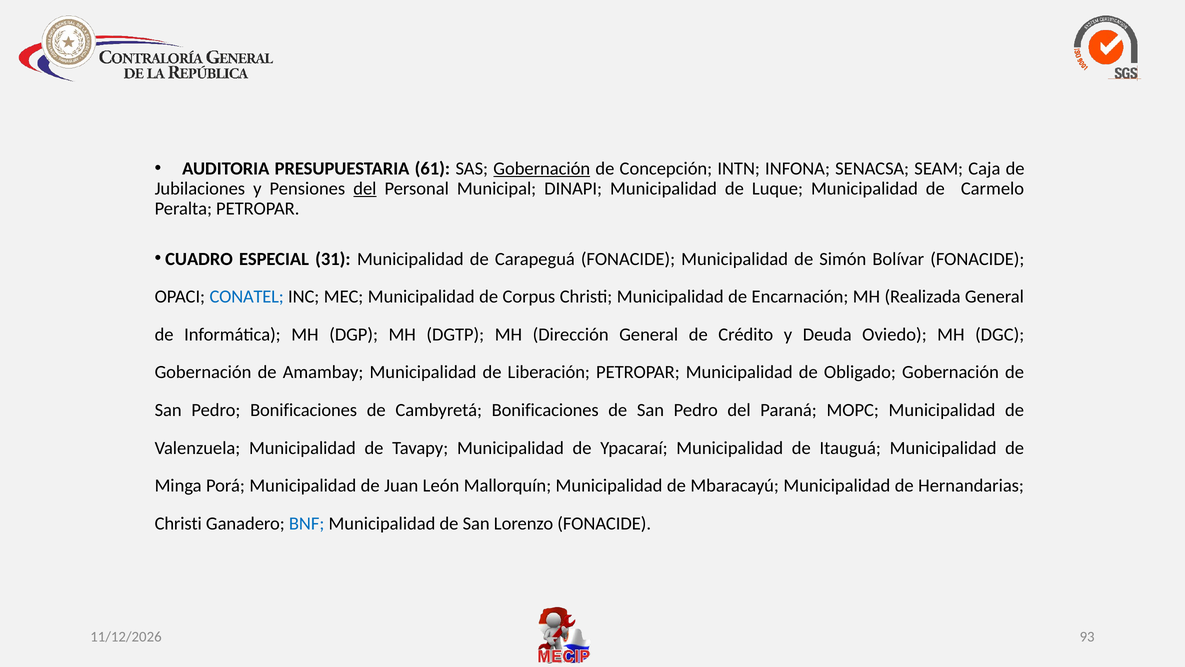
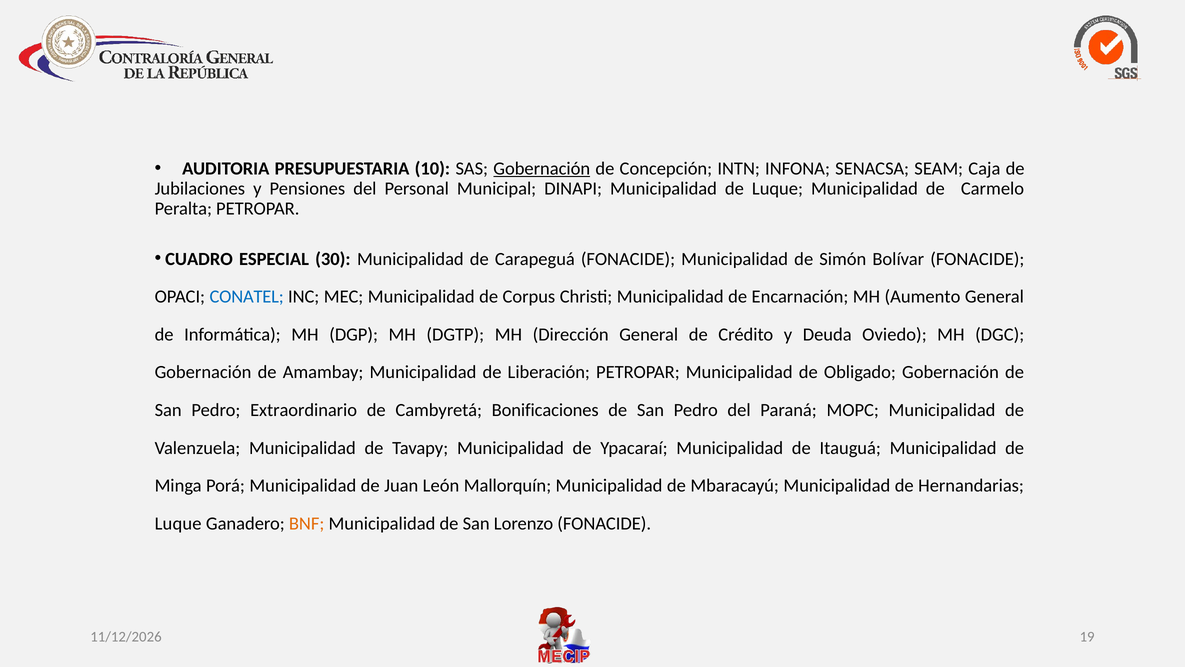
61: 61 -> 10 (432, 168)
del underline: present -> none (365, 188)
31: 31 -> 30 (333, 259)
Realizada: Realizada -> Aumento (923, 297)
Pedro Bonificaciones: Bonificaciones -> Extraordinario (304, 410)
Christi: Christi -> Luque (178, 523)
BNF colour: blue -> orange (307, 523)
93: 93 -> 19 (1087, 636)
